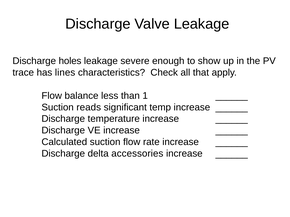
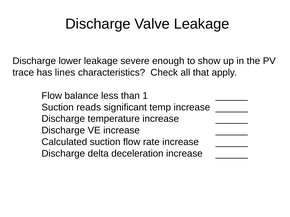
holes: holes -> lower (70, 61)
accessories: accessories -> deceleration (137, 154)
